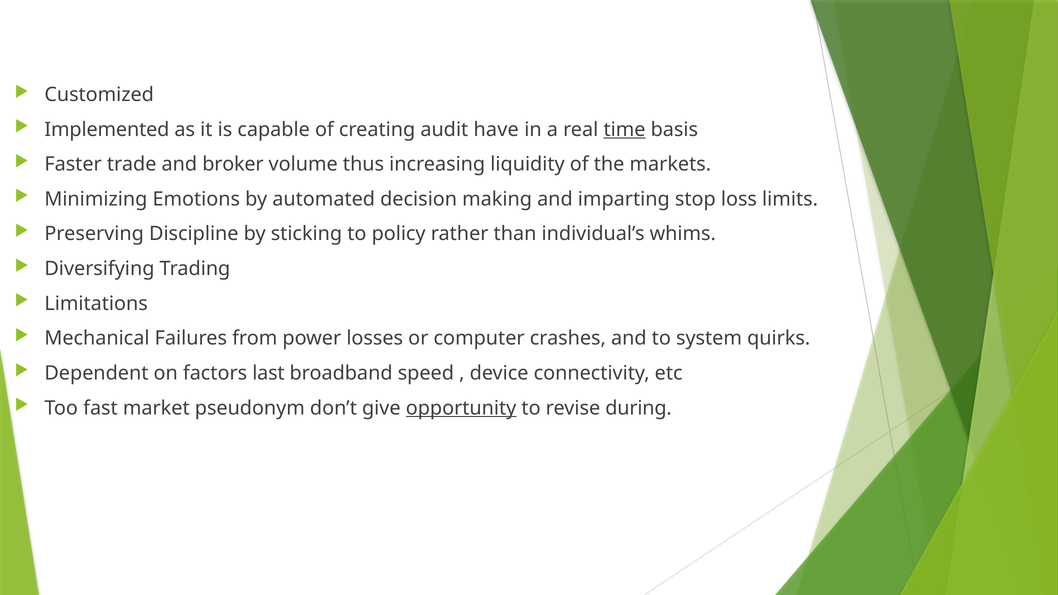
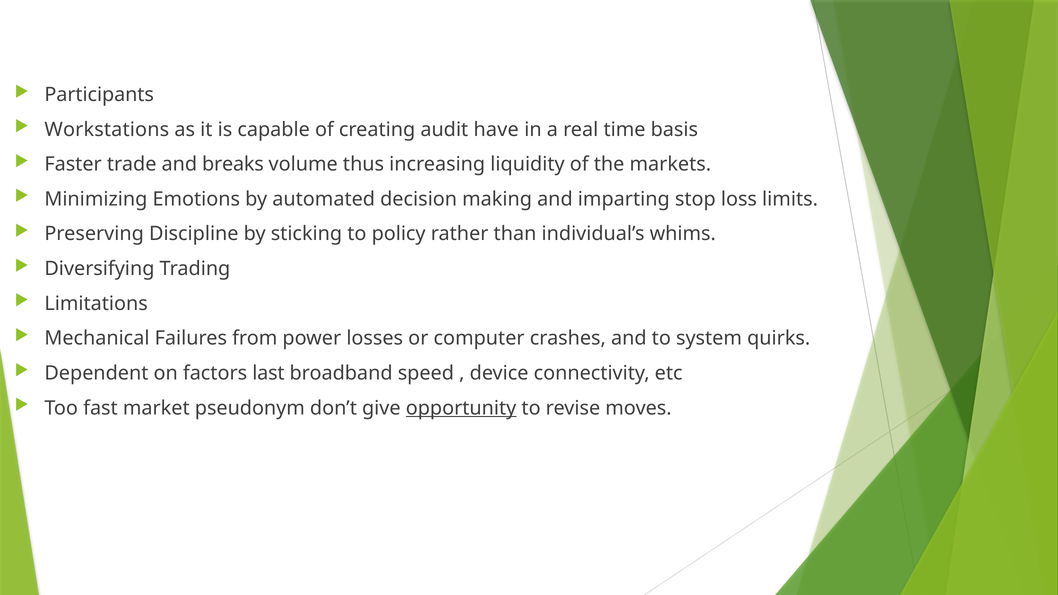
Customized: Customized -> Participants (99, 95)
Implemented: Implemented -> Workstations (107, 130)
time underline: present -> none (625, 130)
broker: broker -> breaks (233, 164)
during: during -> moves (638, 408)
